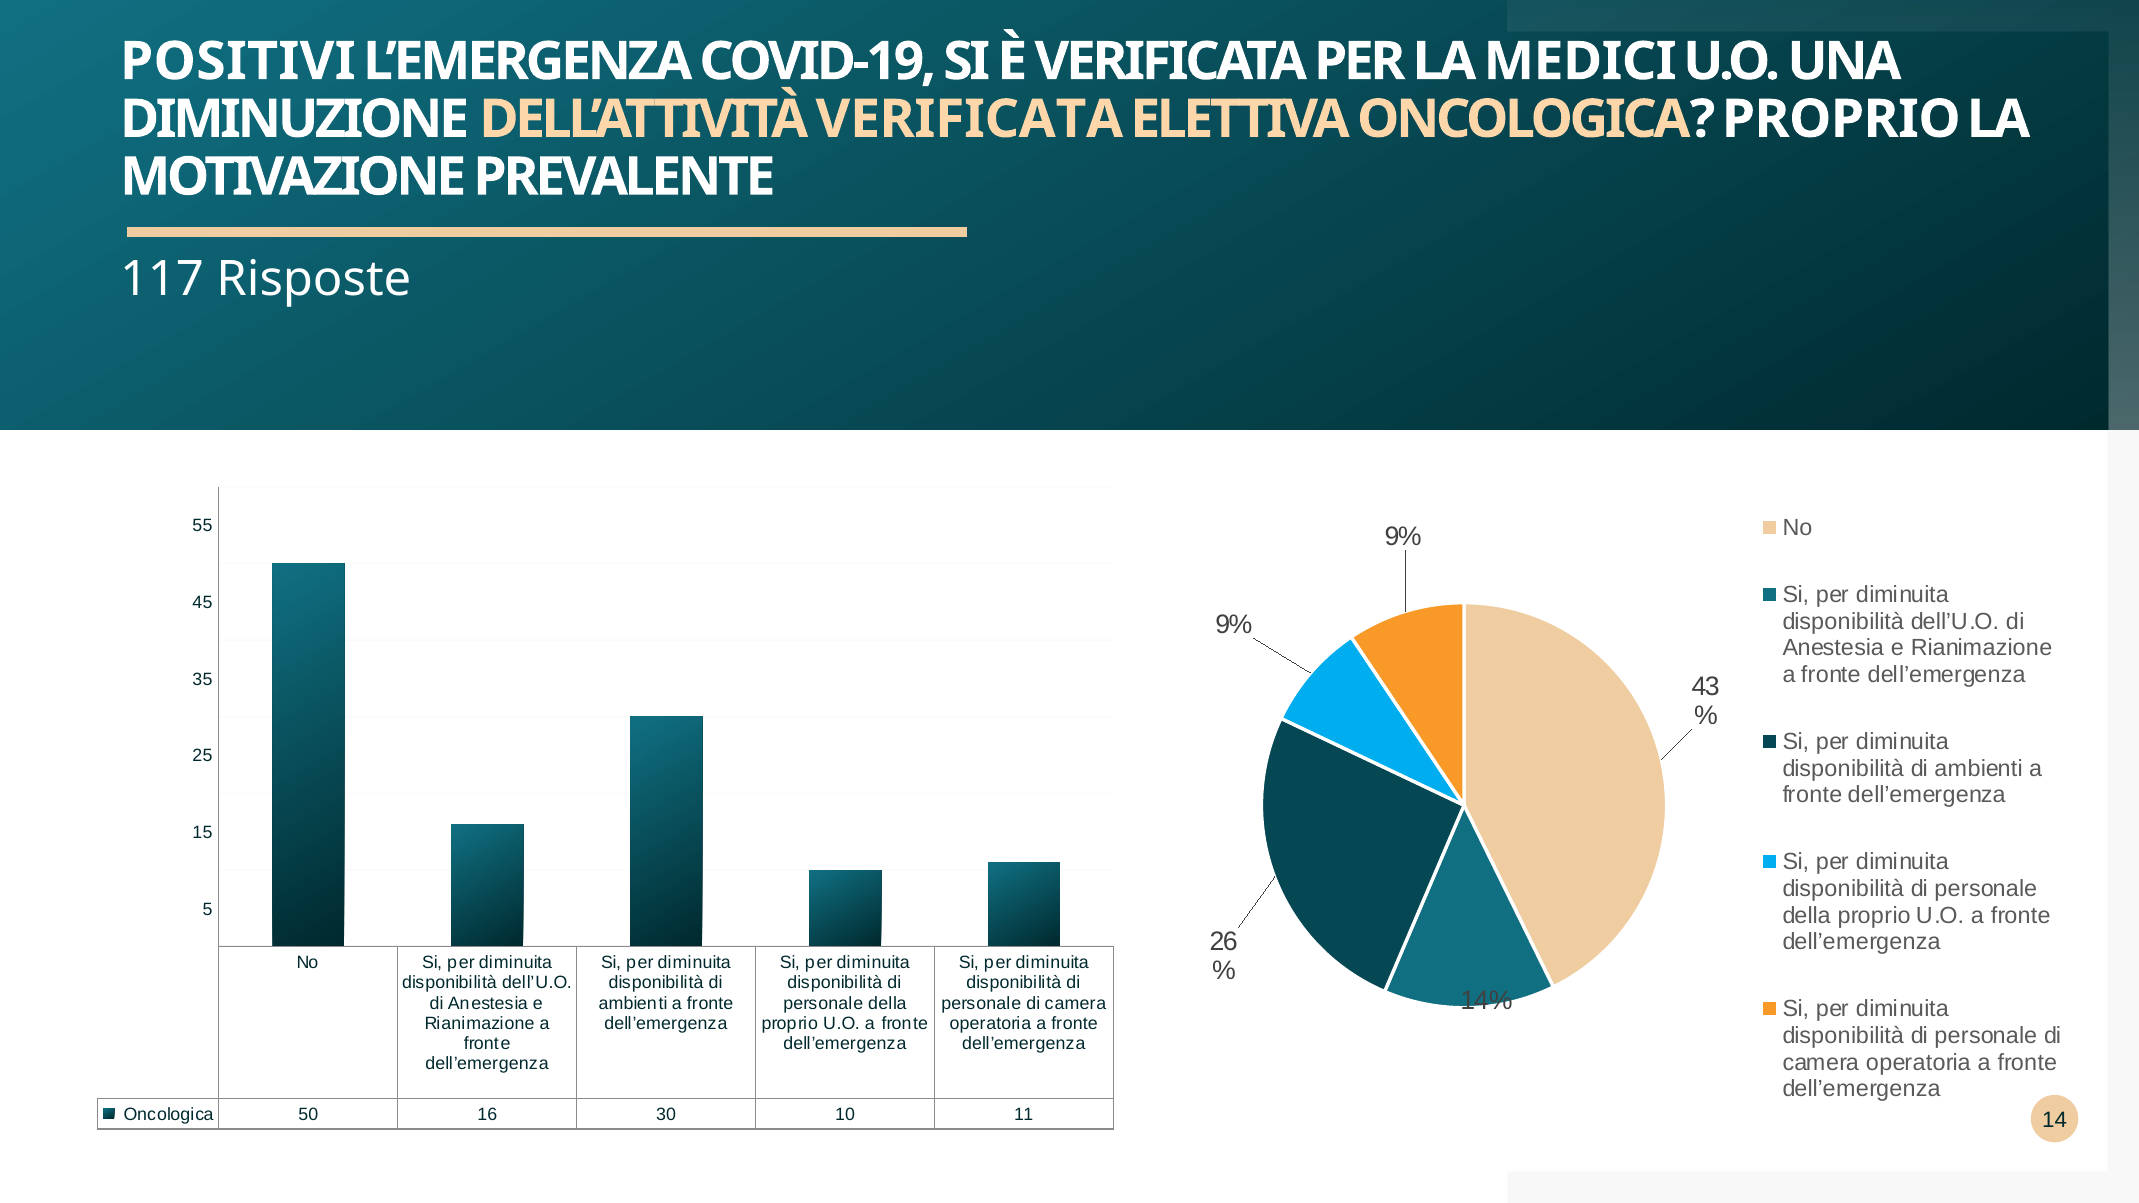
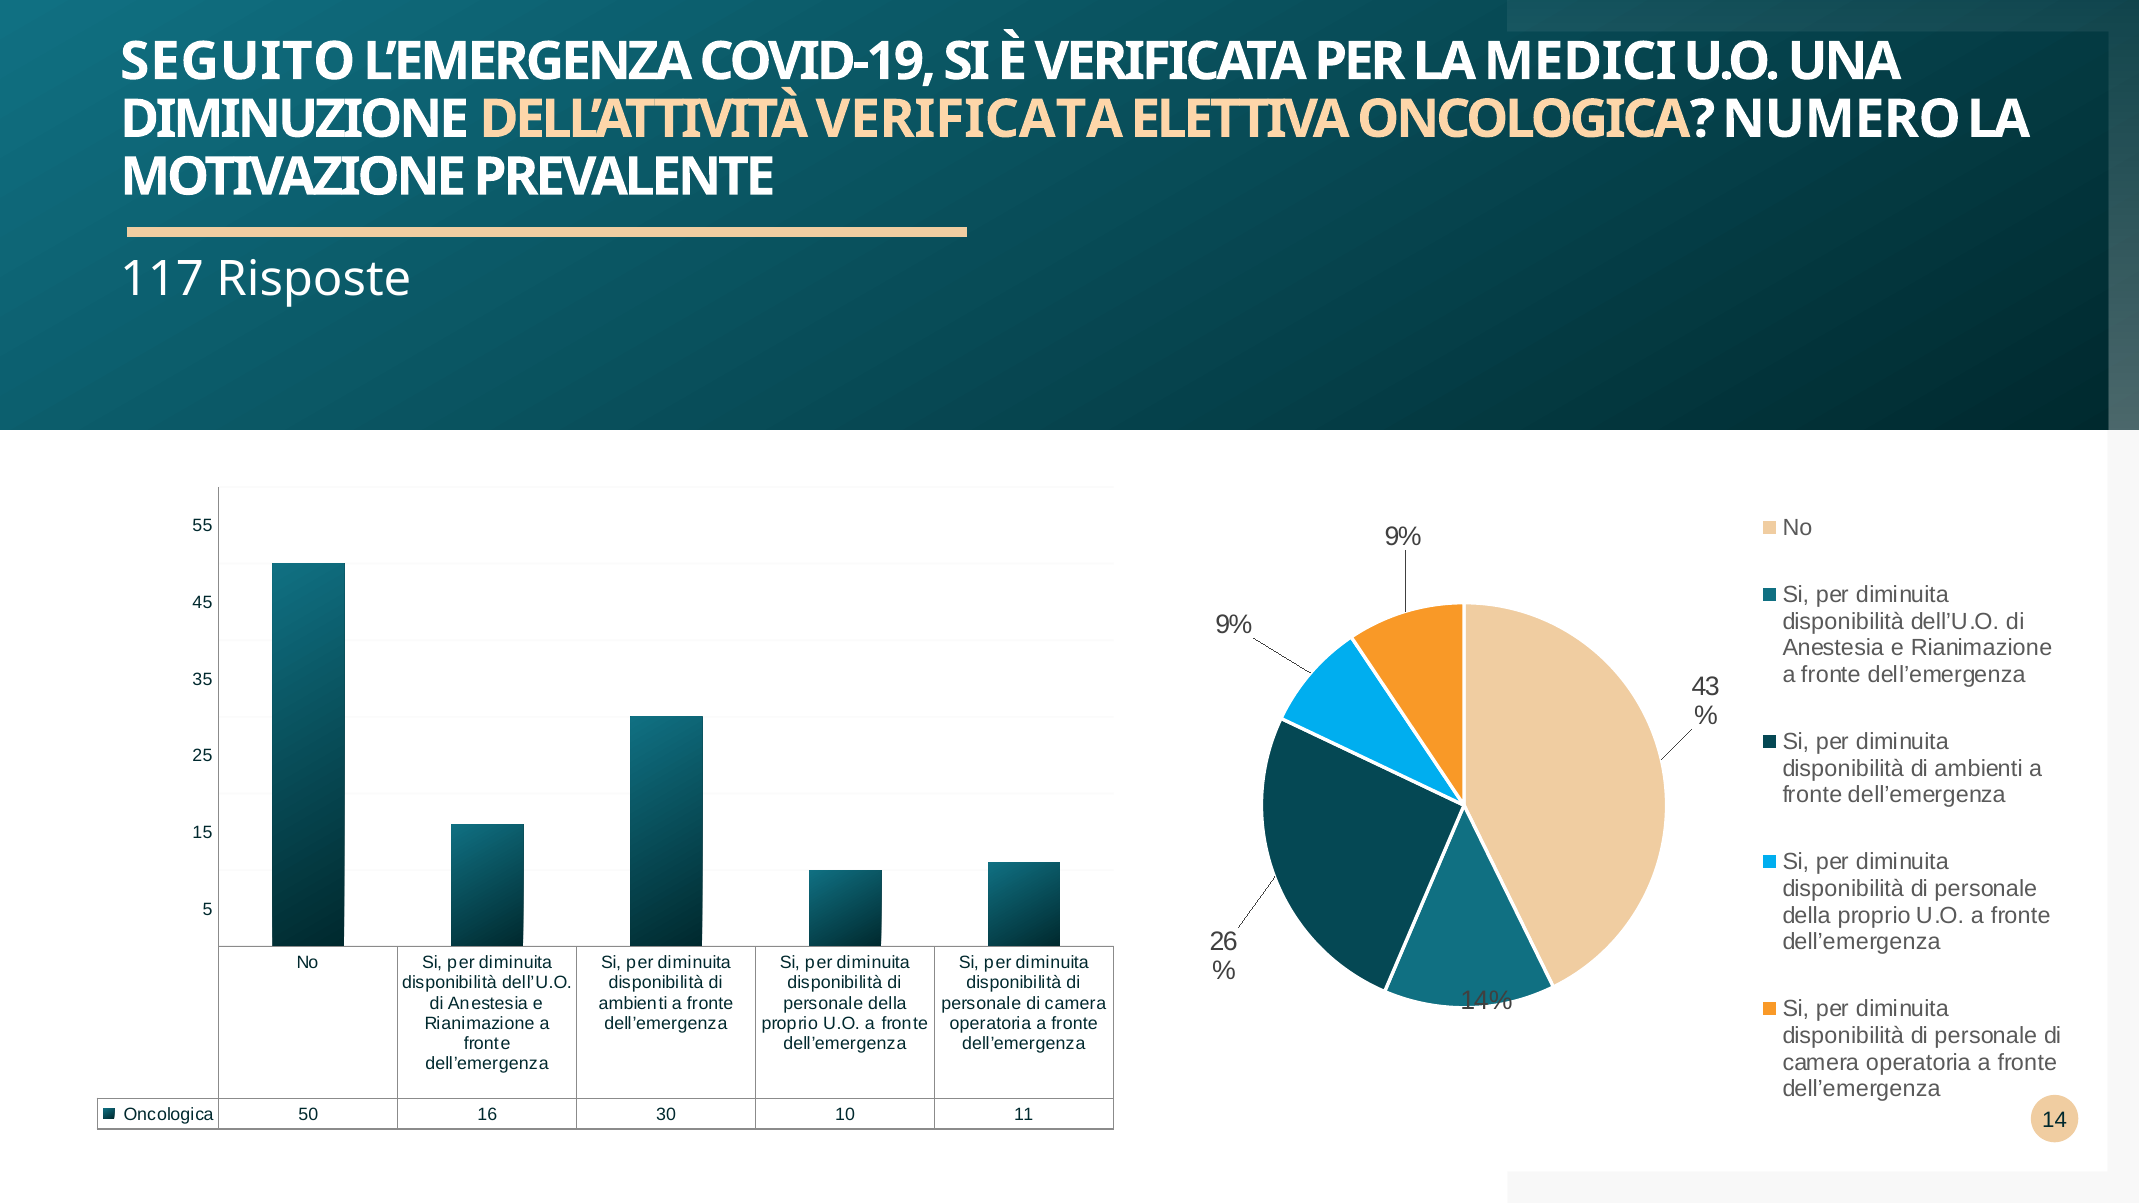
POSITIVI: POSITIVI -> SEGUITO (238, 62)
ONCOLOGICA PROPRIO: PROPRIO -> NUMERO (1841, 119)
